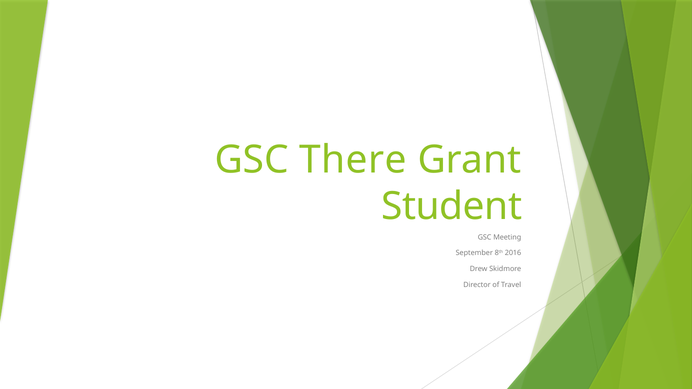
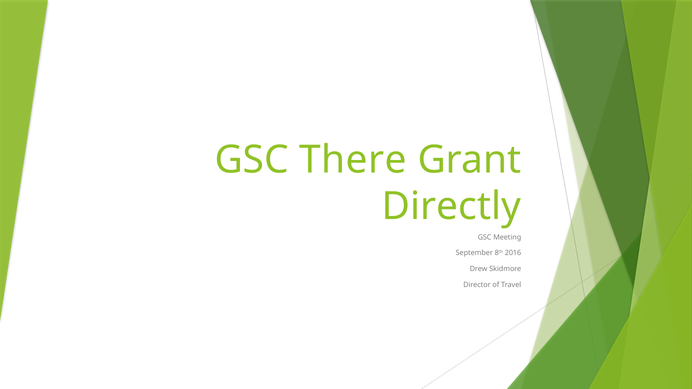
Student: Student -> Directly (451, 207)
